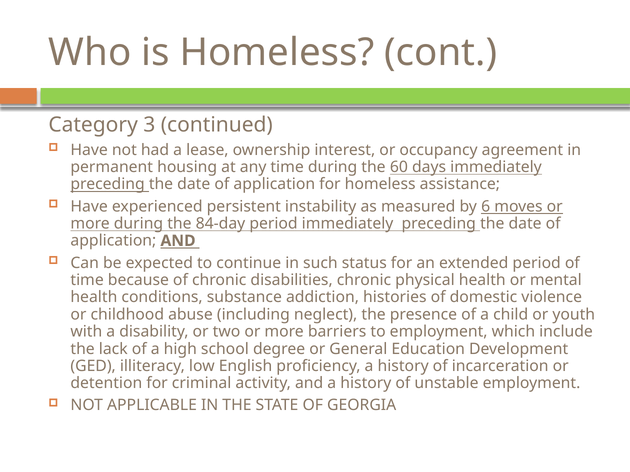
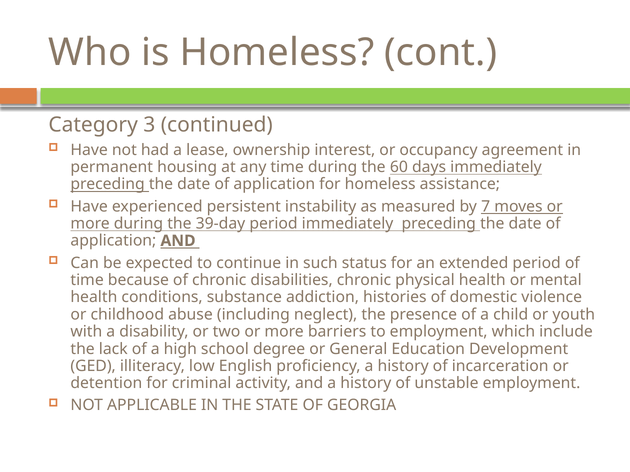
6: 6 -> 7 (486, 207)
84-day: 84-day -> 39-day (220, 224)
